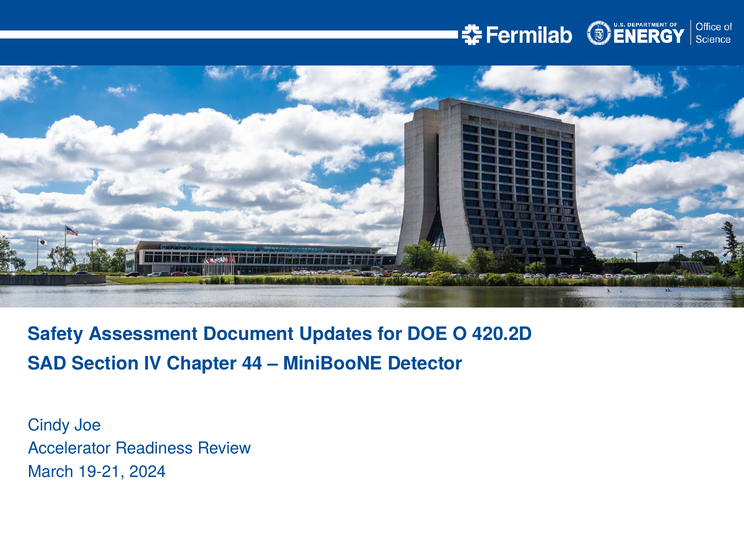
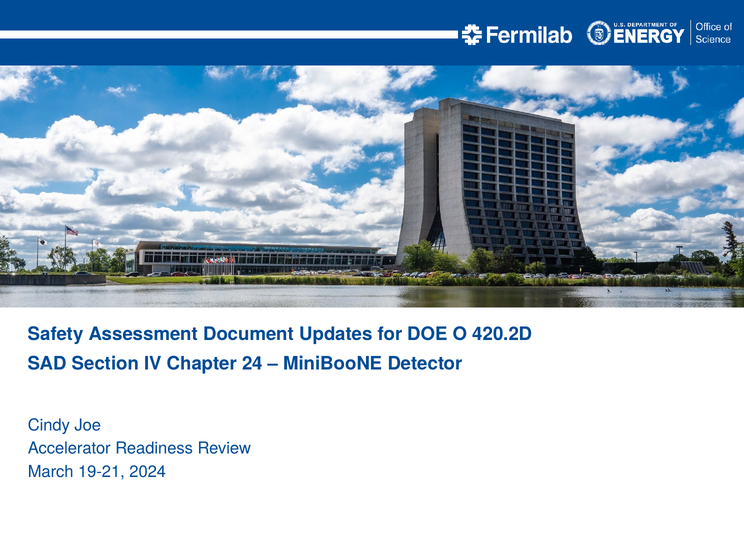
44: 44 -> 24 (252, 364)
